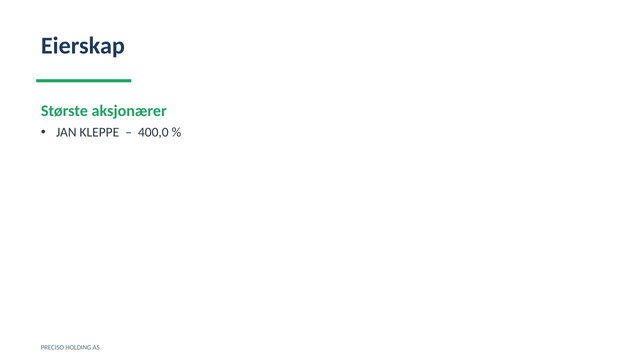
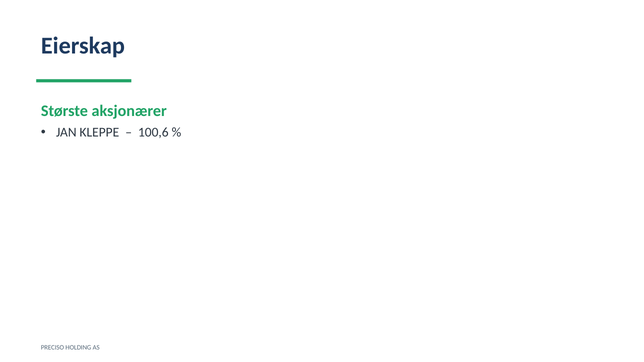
400,0: 400,0 -> 100,6 (153, 132)
